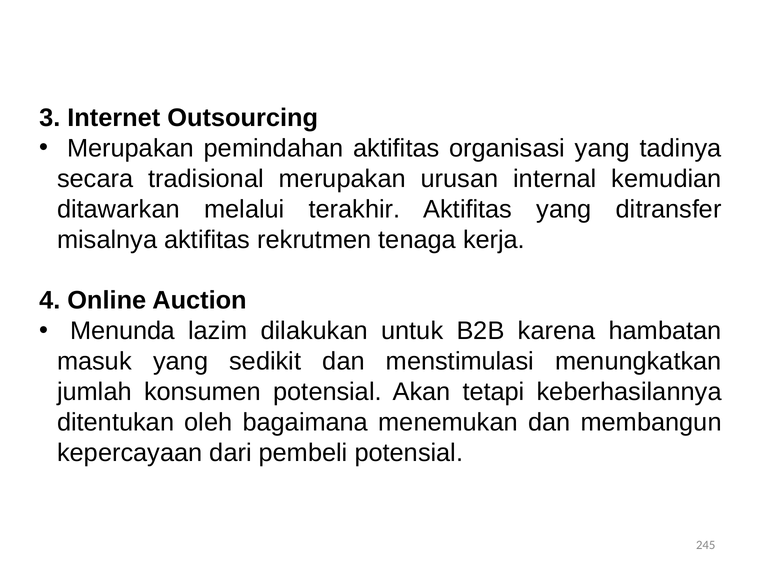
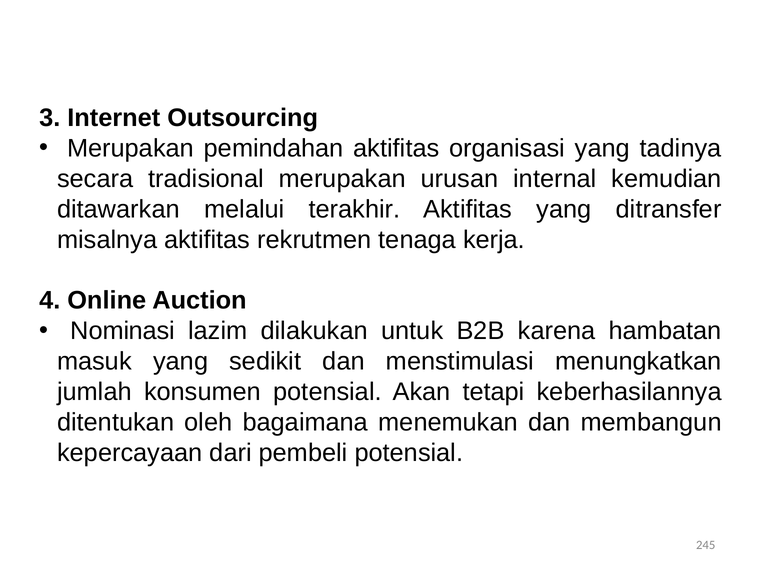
Menunda: Menunda -> Nominasi (123, 331)
